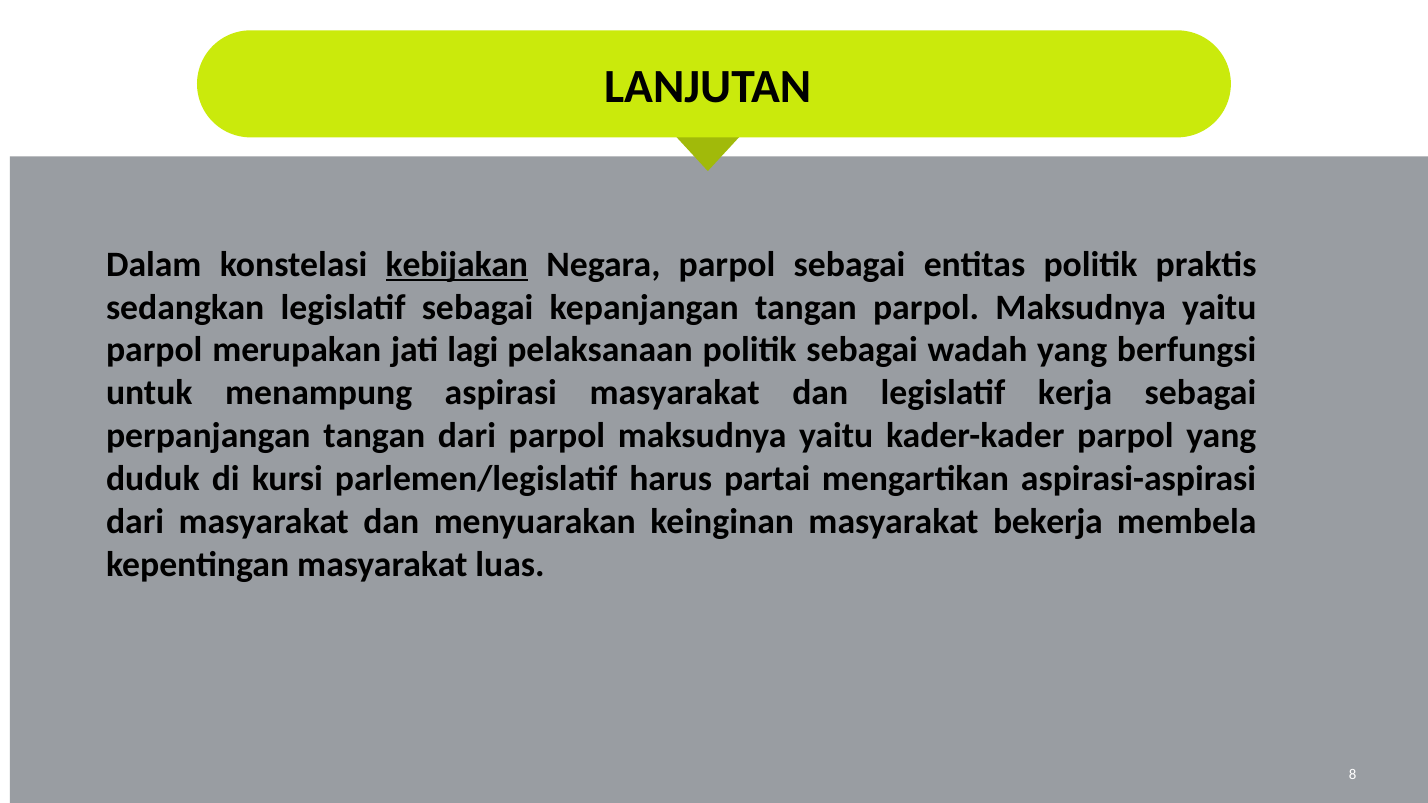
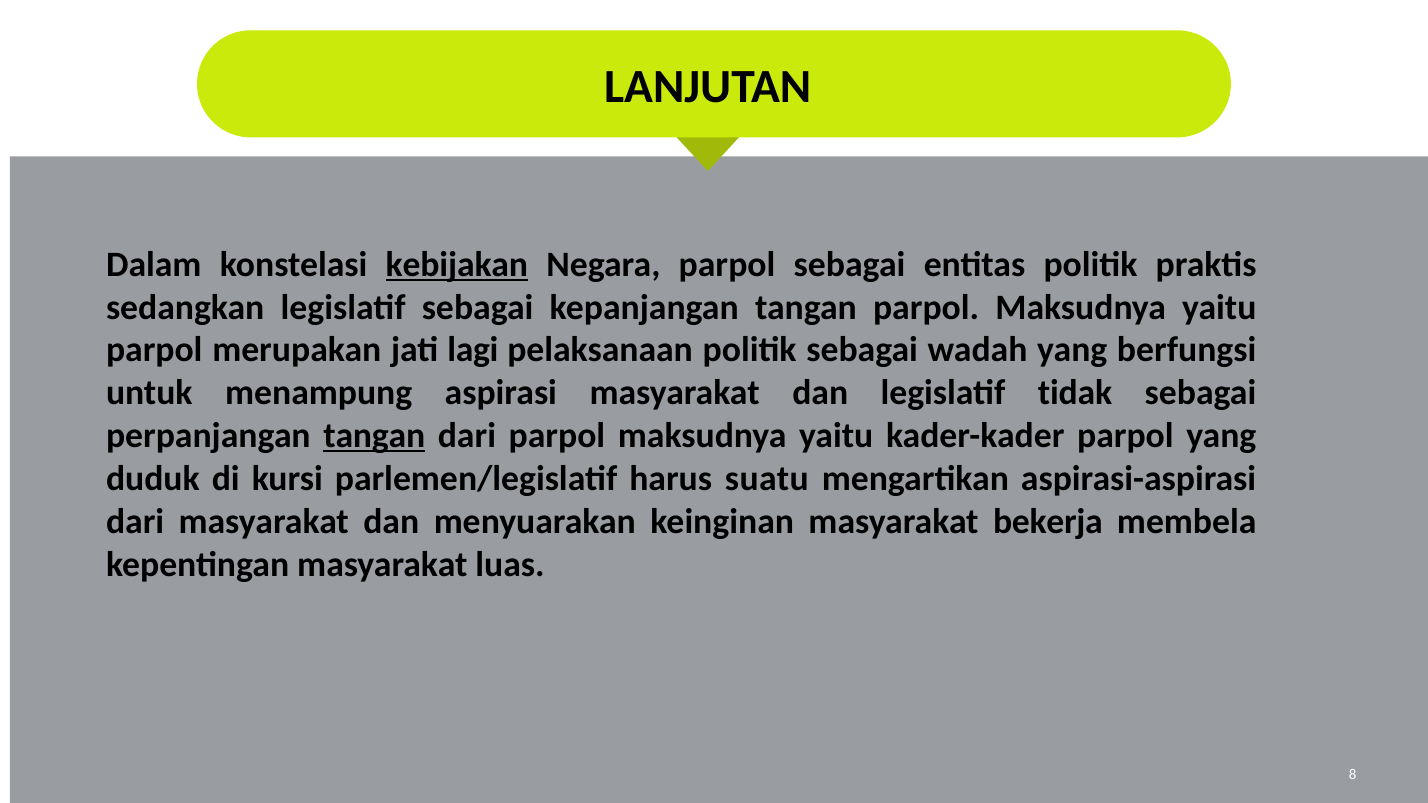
kerja: kerja -> tidak (1075, 393)
tangan underline: none -> present (374, 436)
partai: partai -> suatu (767, 479)
